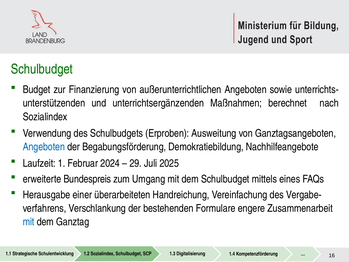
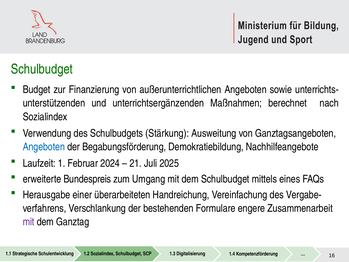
Erproben: Erproben -> Stärkung (167, 133)
29: 29 -> 21 (136, 163)
mit colour: blue -> purple (29, 222)
